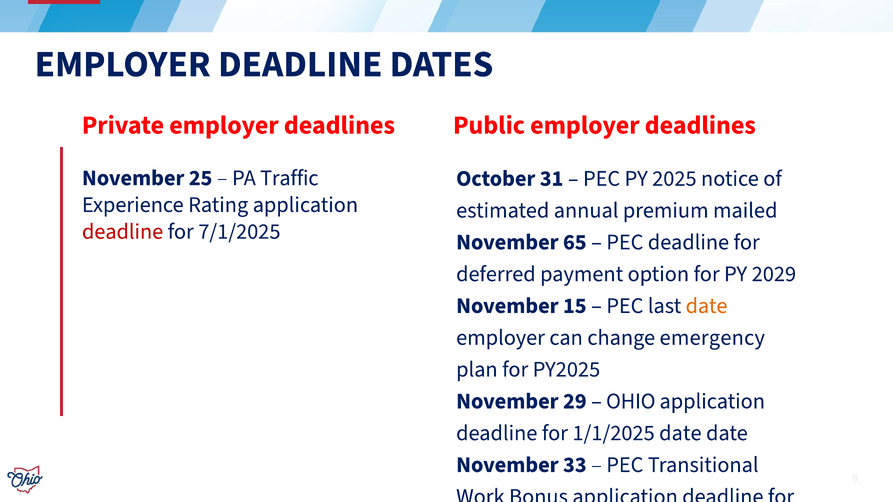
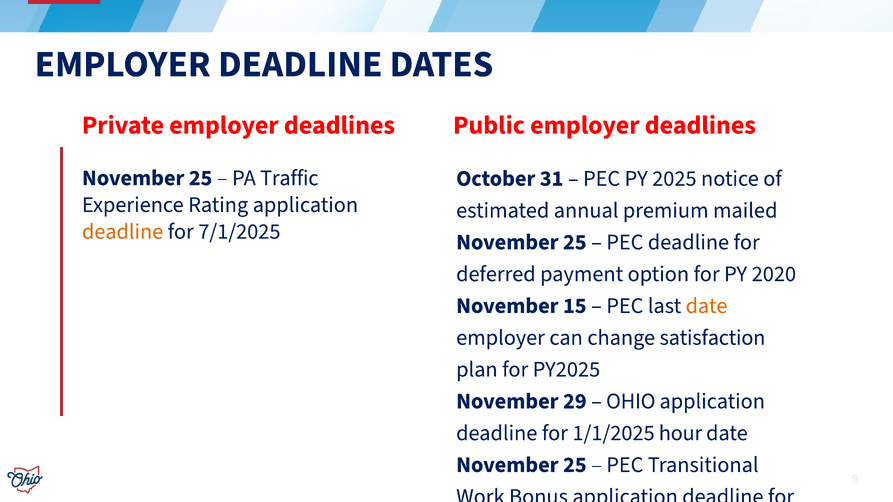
deadline colour: red -> orange (123, 232)
65: 65 -> 25 (575, 242)
2029: 2029 -> 2020 (774, 274)
emergency: emergency -> satisfaction (712, 338)
1/1/2025 date: date -> hour (680, 433)
33: 33 -> 25 (575, 465)
